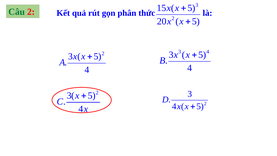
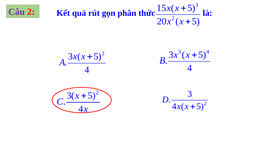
Câu colour: green -> purple (17, 12)
